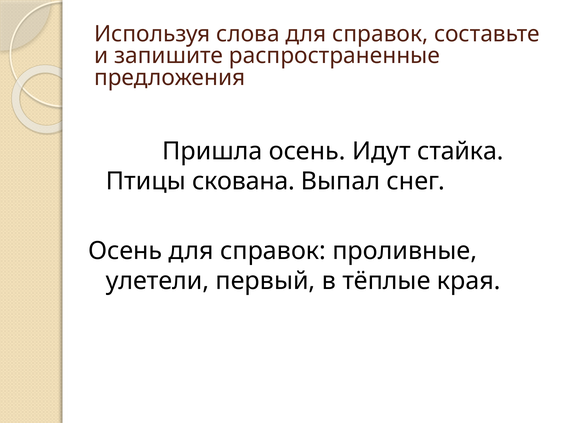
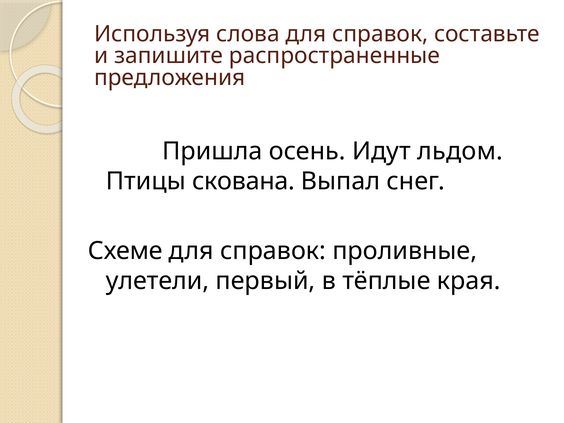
стайка: стайка -> льдом (460, 151)
Осень: Осень -> Схеме (125, 251)
